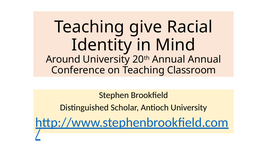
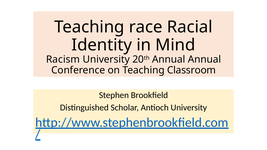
give: give -> race (146, 27)
Around: Around -> Racism (63, 60)
